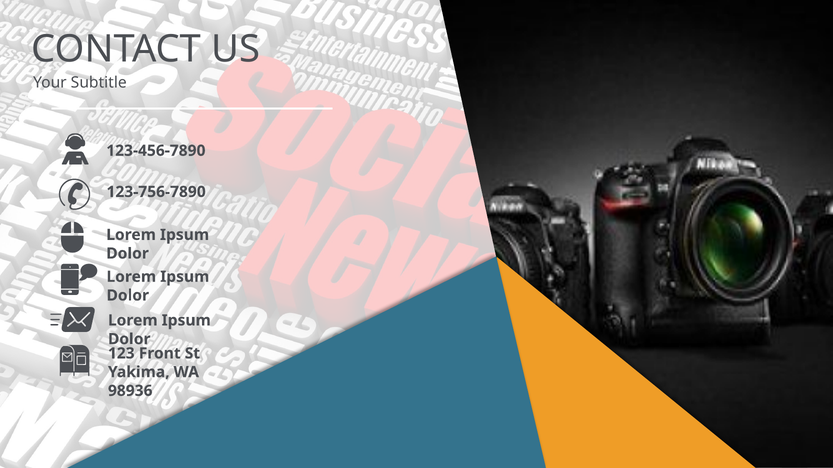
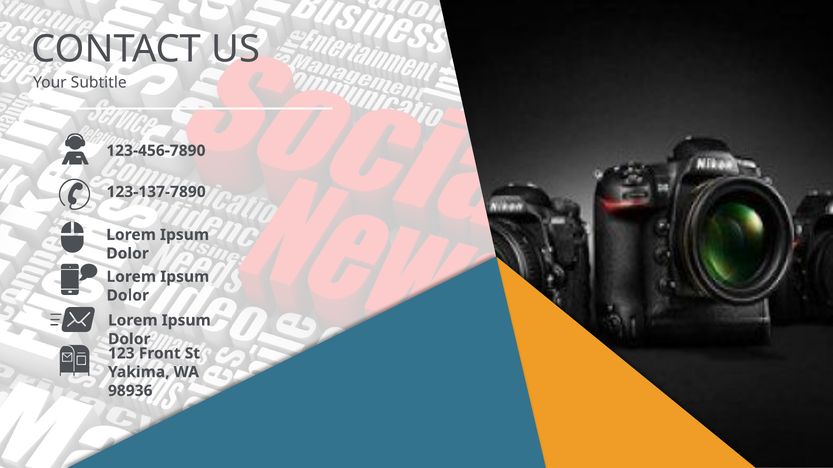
123-756-7890: 123-756-7890 -> 123-137-7890 (156, 192)
